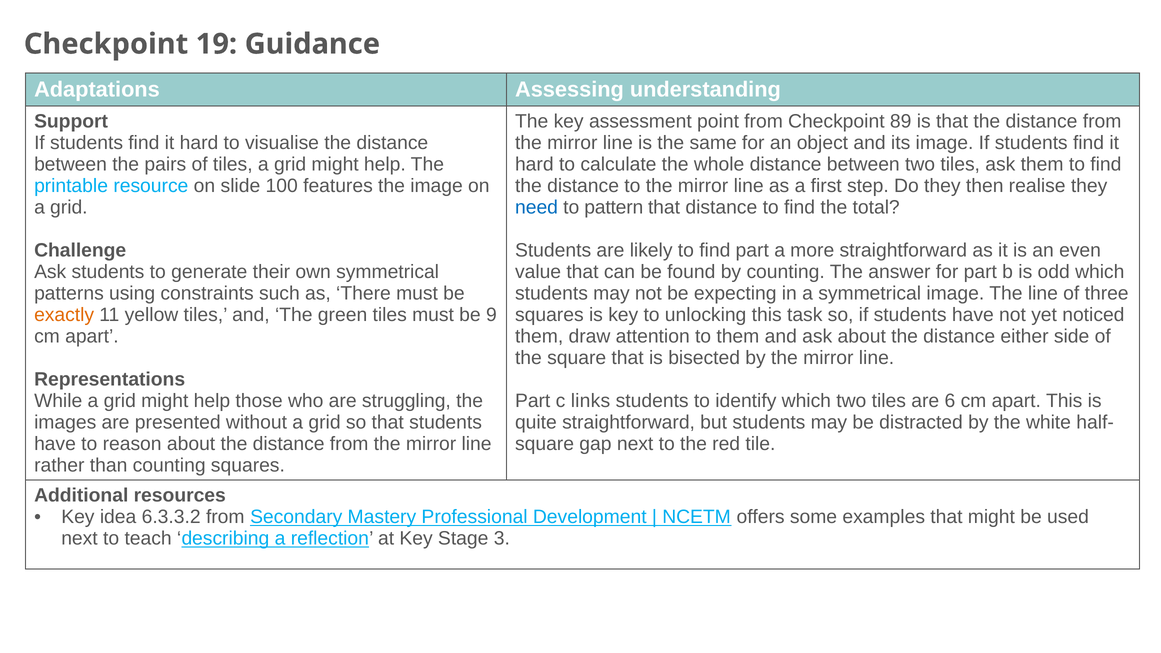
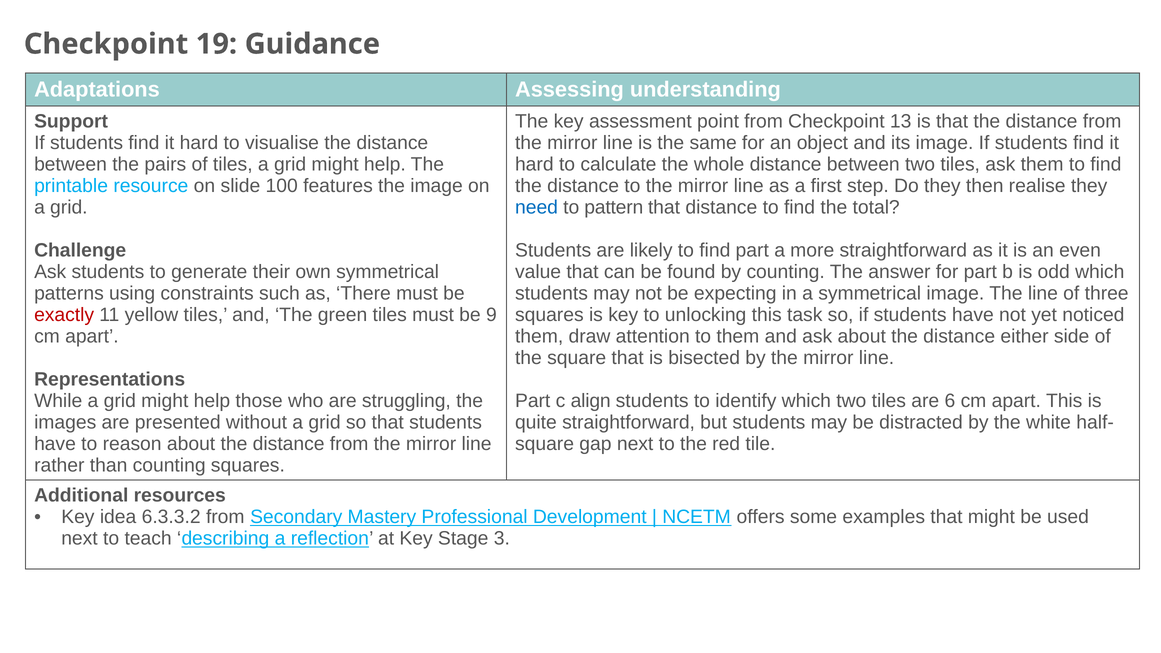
89: 89 -> 13 (901, 121)
exactly colour: orange -> red (64, 315)
links: links -> align (591, 401)
